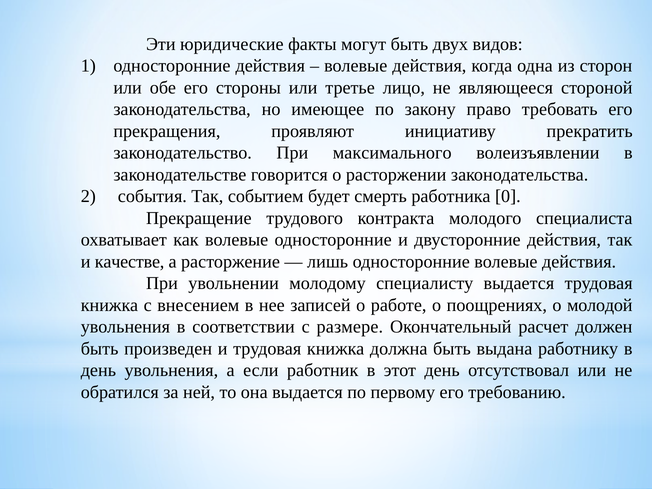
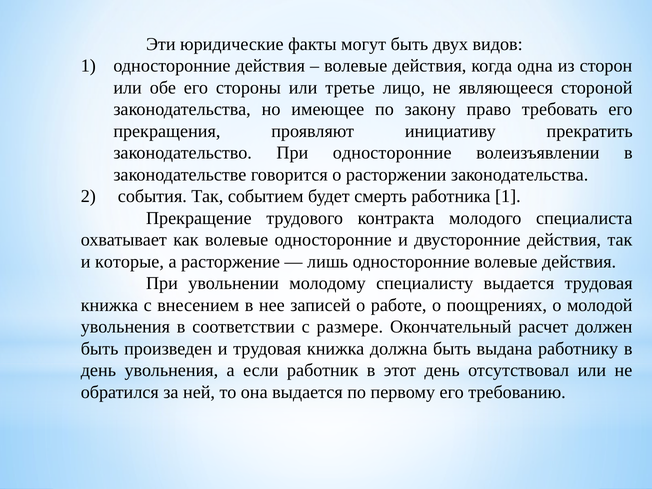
При максимального: максимального -> односторонние (392, 153)
работника 0: 0 -> 1 (508, 196)
качестве: качестве -> которые (130, 262)
